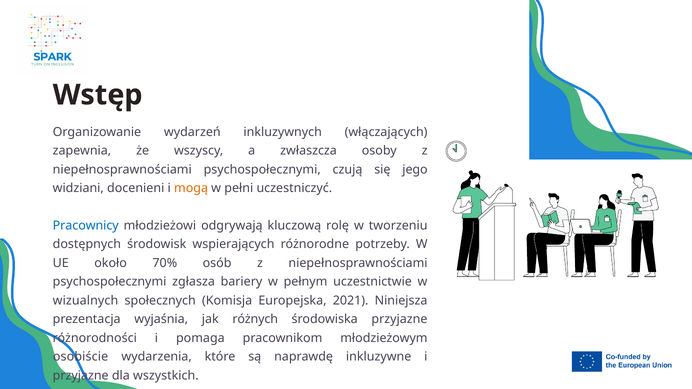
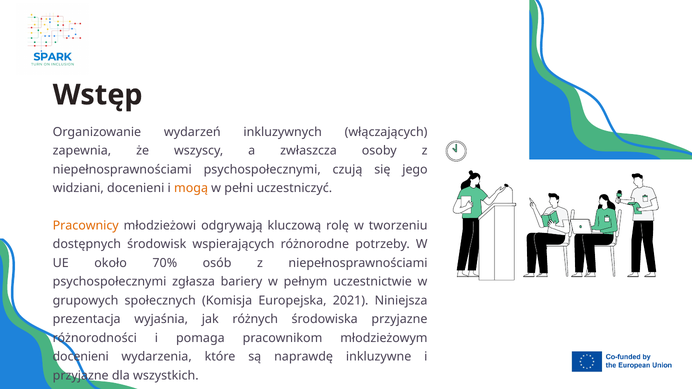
Pracownicy colour: blue -> orange (86, 226)
wizualnych: wizualnych -> grupowych (86, 301)
osobiście: osobiście -> docenieni (81, 357)
